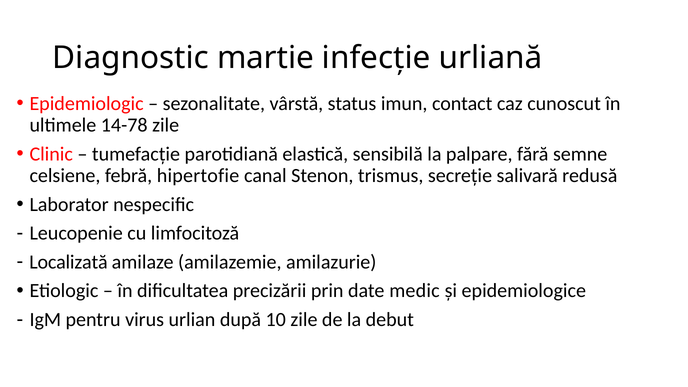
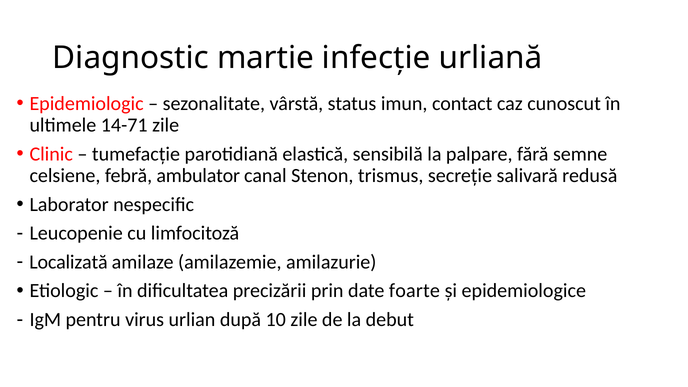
14-78: 14-78 -> 14-71 (124, 125)
hipertofie: hipertofie -> ambulator (198, 176)
medic: medic -> foarte (414, 291)
